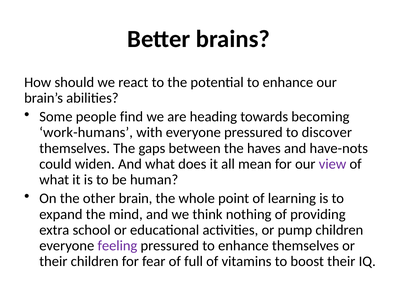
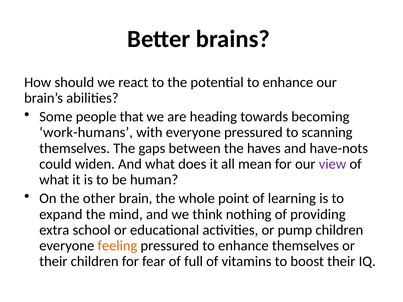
find: find -> that (132, 117)
discover: discover -> scanning (327, 133)
feeling colour: purple -> orange (117, 246)
